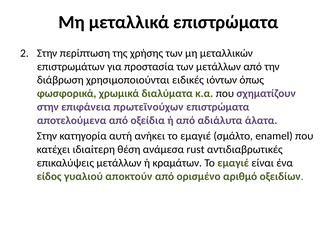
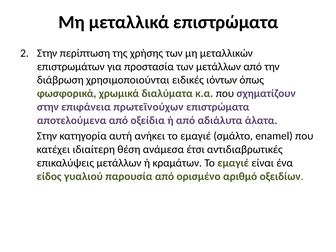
rust: rust -> έτσι (196, 149)
αποκτούν: αποκτούν -> παρουσία (129, 176)
